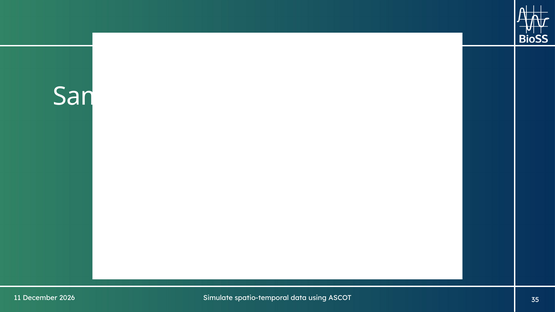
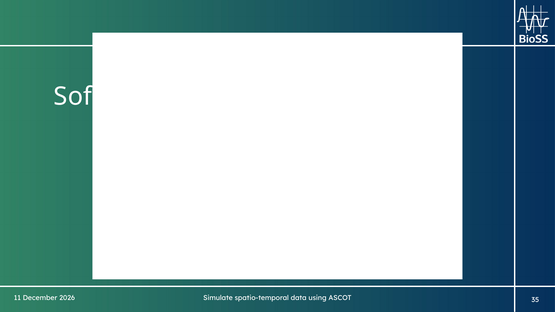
Sampling: Sampling -> Software (113, 97)
